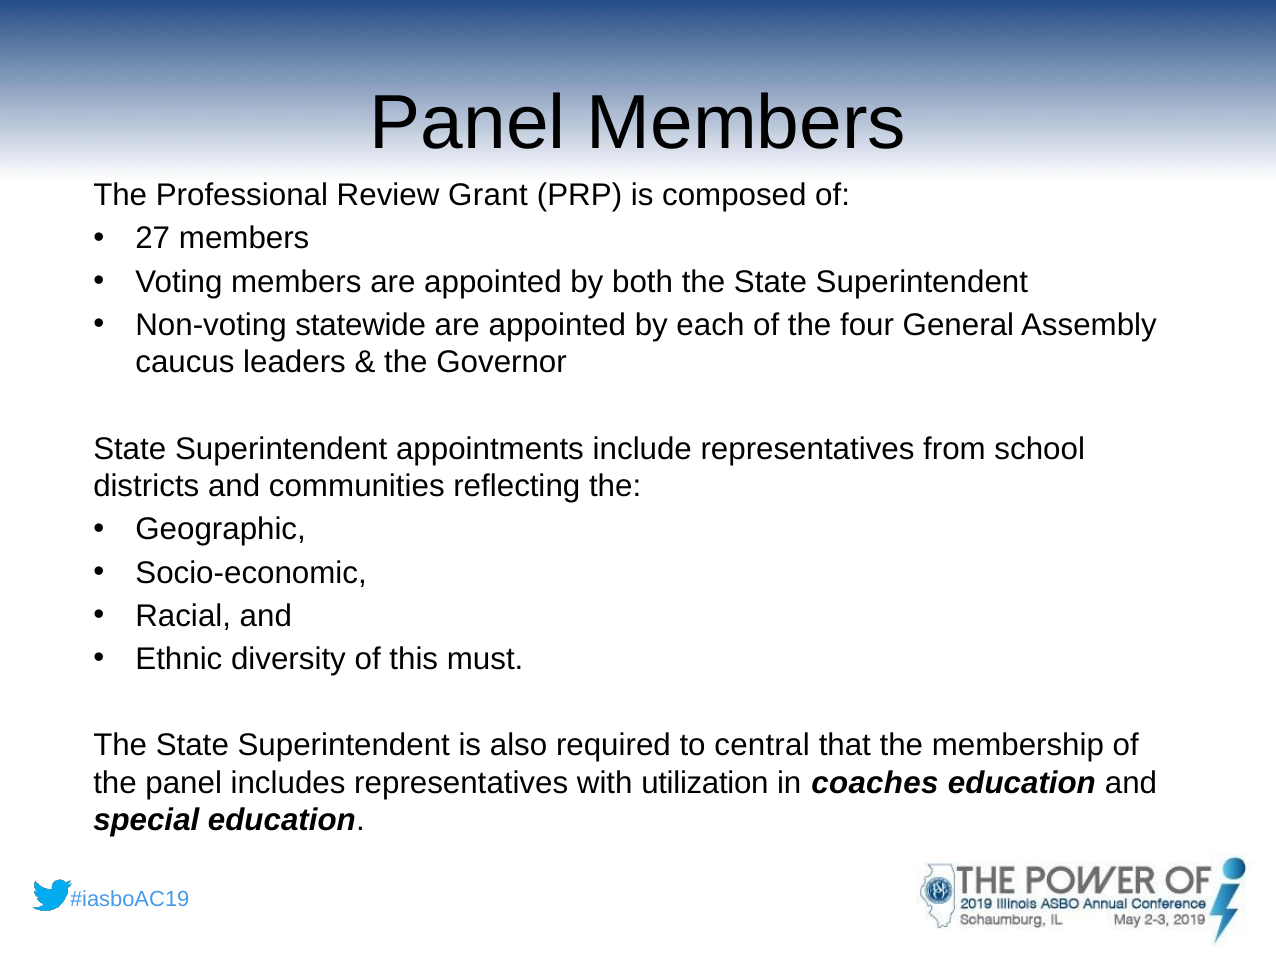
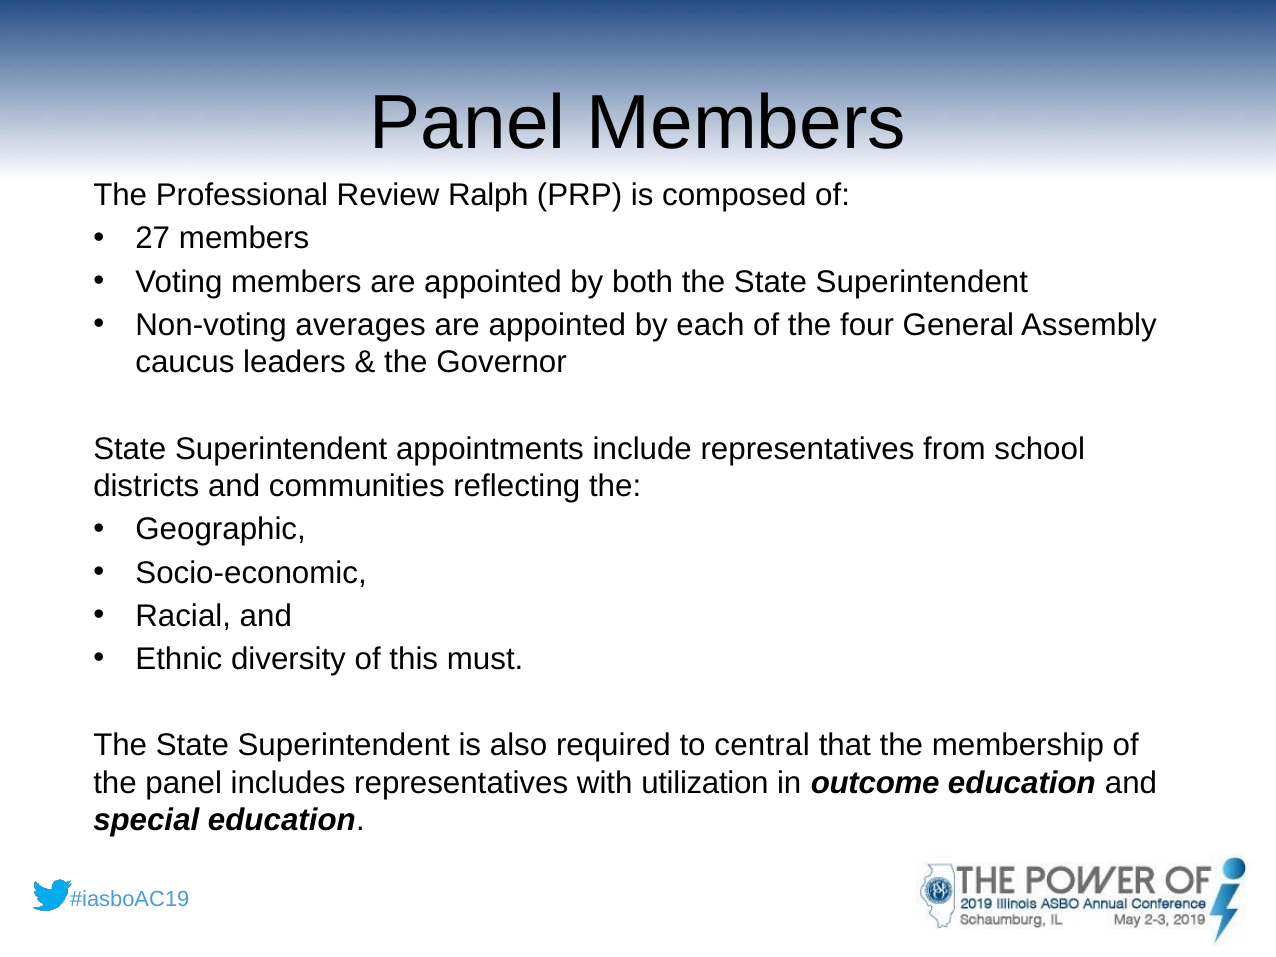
Grant: Grant -> Ralph (488, 195)
statewide: statewide -> averages (361, 325)
coaches: coaches -> outcome (875, 783)
